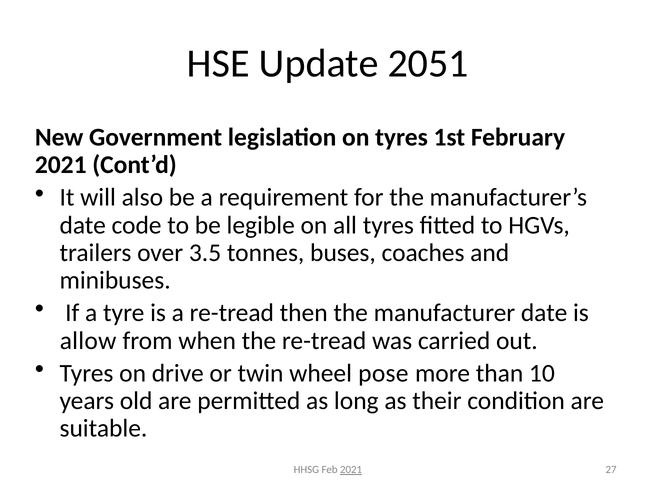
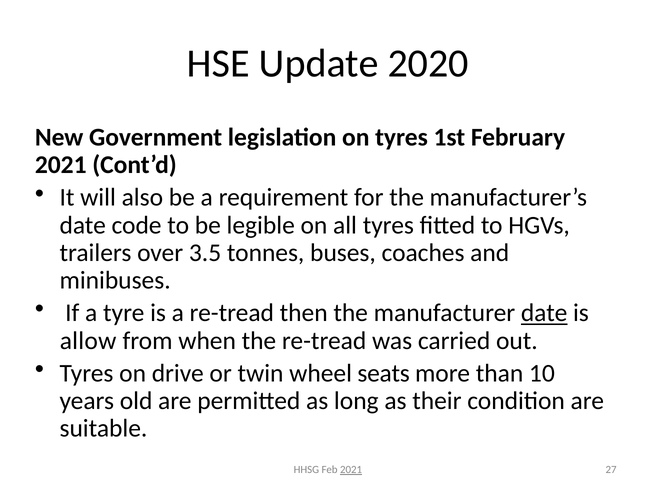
2051: 2051 -> 2020 (428, 64)
date underline: none -> present (544, 313)
pose: pose -> seats (384, 373)
